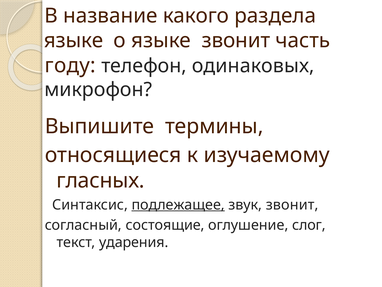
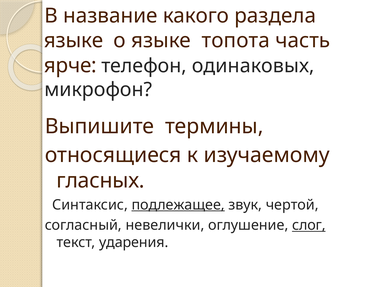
языке звонит: звонит -> топота (236, 41)
году: году -> ярче (70, 65)
звук звонит: звонит -> чертой (292, 204)
состоящие: состоящие -> невелички (165, 225)
слог underline: none -> present (309, 225)
